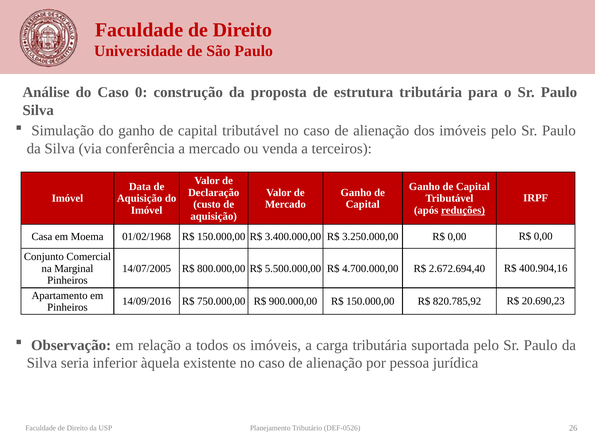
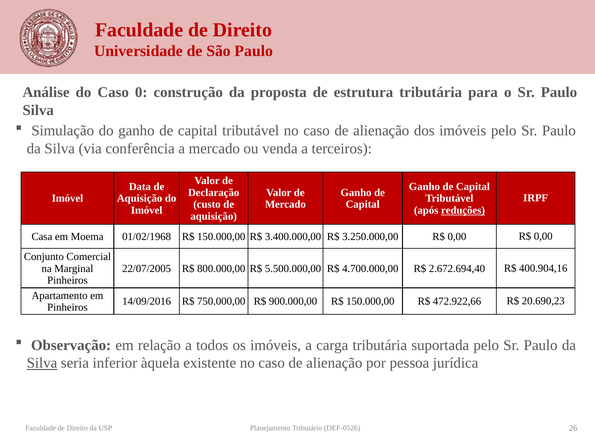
14/07/2005: 14/07/2005 -> 22/07/2005 (147, 268)
820.785,92: 820.785,92 -> 472.922,66 (457, 301)
Silva underline: none -> present (42, 362)
